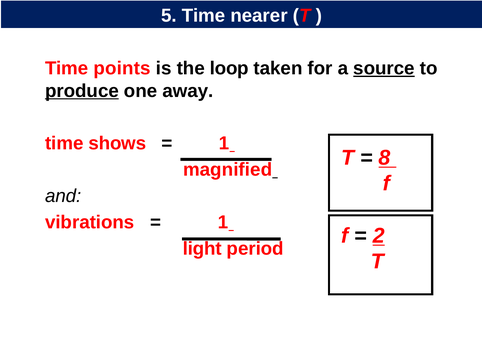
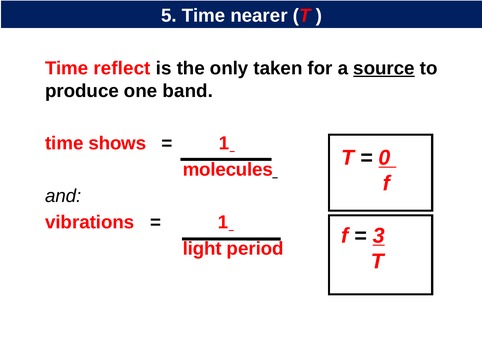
points: points -> reflect (122, 68)
loop: loop -> only (229, 68)
produce underline: present -> none (82, 91)
away: away -> band (188, 91)
8: 8 -> 0 (385, 157)
magnified: magnified -> molecules (228, 169)
2: 2 -> 3 (379, 235)
